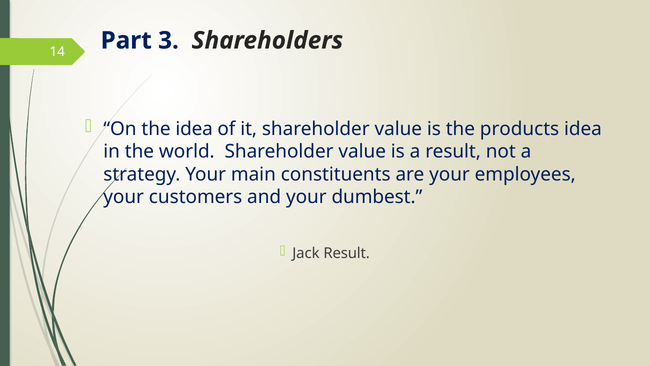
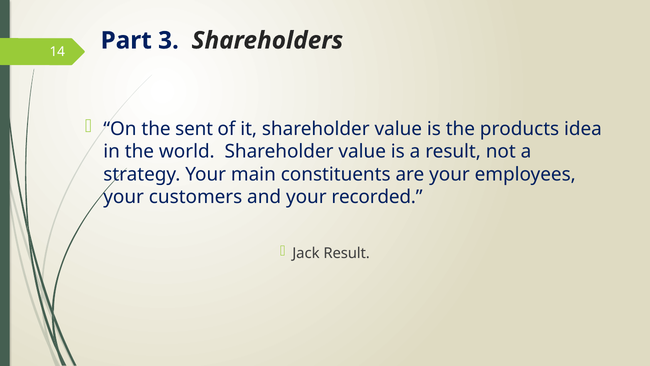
the idea: idea -> sent (194, 129)
dumbest: dumbest -> recorded (377, 197)
